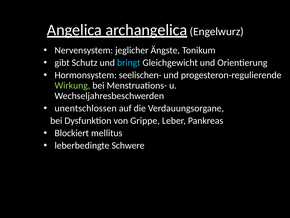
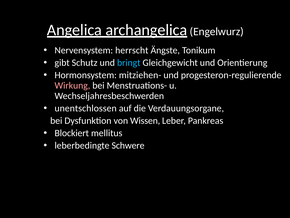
jeglicher: jeglicher -> herrscht (132, 50)
seelischen-: seelischen- -> mitziehen- (140, 75)
Wirkung colour: light green -> pink (72, 85)
Grippe: Grippe -> Wissen (145, 120)
